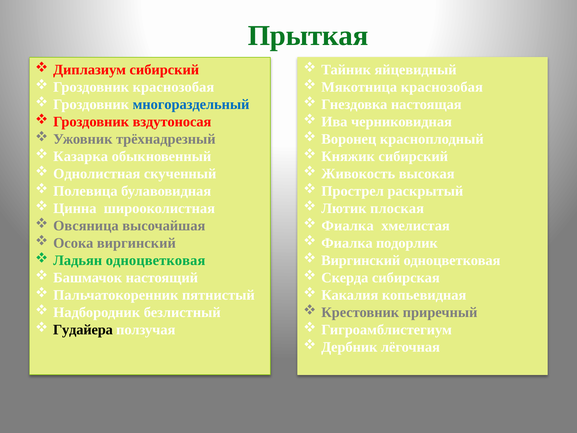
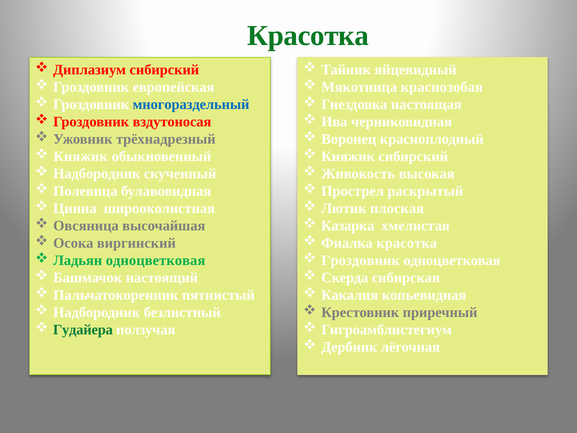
Прыткая: Прыткая -> Красотка (308, 36)
Гроздовник краснозобая: краснозобая -> европейская (174, 87)
Казарка: Казарка -> Княжик (81, 156)
Однолистная: Однолистная -> Надбородник (97, 174)
Фиалка: Фиалка -> Казарка (348, 226)
Фиалка подорлик: подорлик -> красотка (407, 243)
Виргинский: Виргинский -> Гроздовник (361, 260)
Гудайера colour: black -> green (83, 329)
